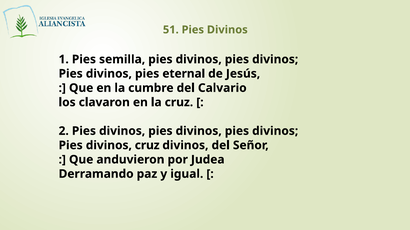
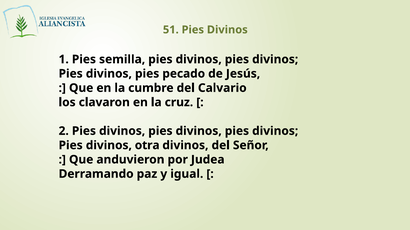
eternal: eternal -> pecado (184, 74)
divinos cruz: cruz -> otra (147, 146)
